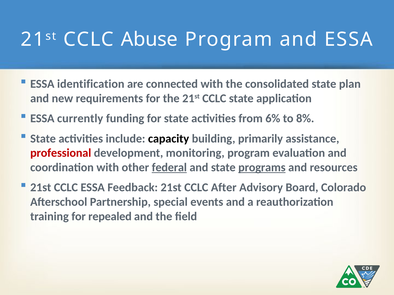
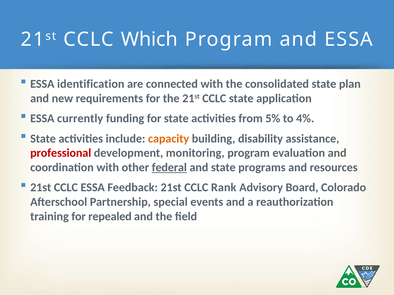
Abuse: Abuse -> Which (149, 39)
6%: 6% -> 5% (273, 119)
8%: 8% -> 4% (305, 119)
capacity colour: black -> orange (169, 139)
primarily: primarily -> disability (260, 139)
programs underline: present -> none (262, 168)
After: After -> Rank (224, 188)
